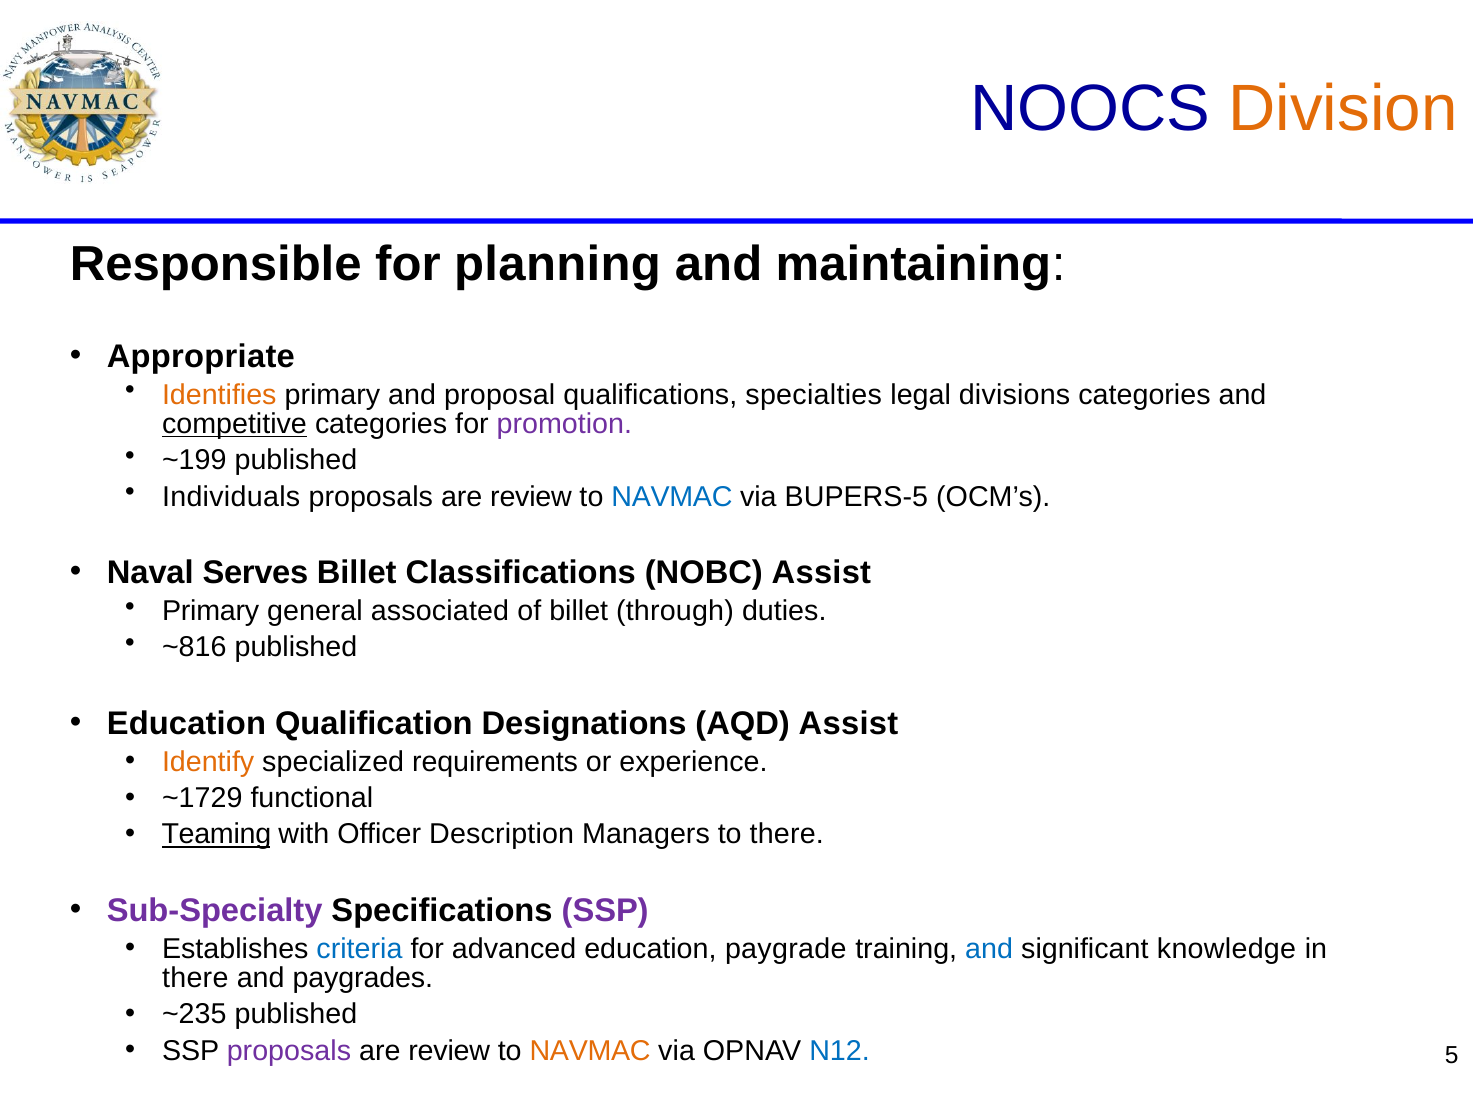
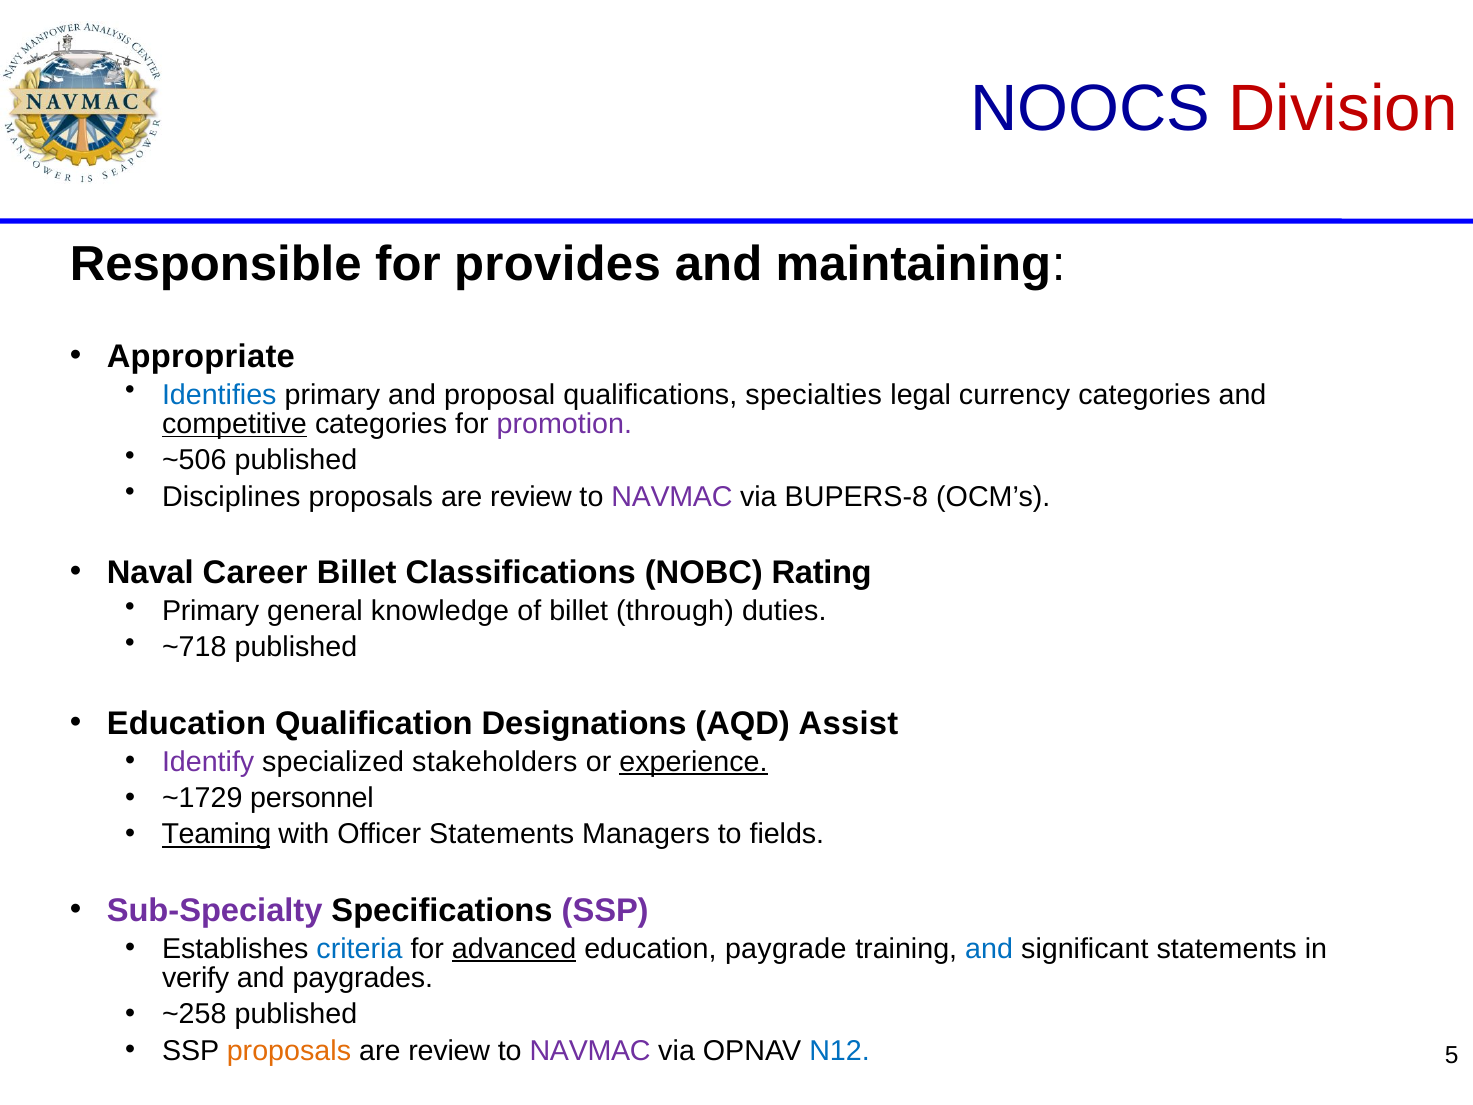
Division colour: orange -> red (1343, 109)
planning: planning -> provides (558, 264)
Identifies colour: orange -> blue (219, 395)
divisions: divisions -> currency (1015, 395)
~199: ~199 -> ~506 (194, 460)
Individuals: Individuals -> Disciplines (231, 497)
NAVMAC colour: blue -> purple (672, 497)
BUPERS-5: BUPERS-5 -> BUPERS-8 (856, 497)
Serves: Serves -> Career (255, 572)
NOBC Assist: Assist -> Rating (822, 572)
associated: associated -> knowledge (440, 611)
~816: ~816 -> ~718 (194, 647)
Identify colour: orange -> purple (208, 762)
requirements: requirements -> stakeholders (495, 762)
experience underline: none -> present (693, 762)
functional: functional -> personnel (312, 798)
Officer Description: Description -> Statements (502, 834)
to there: there -> fields (787, 834)
advanced underline: none -> present (514, 949)
significant knowledge: knowledge -> statements (1227, 949)
there: there -> verify (196, 978)
~235: ~235 -> ~258 (194, 1014)
proposals colour: purple -> orange (289, 1051)
NAVMAC colour: orange -> purple (590, 1051)
